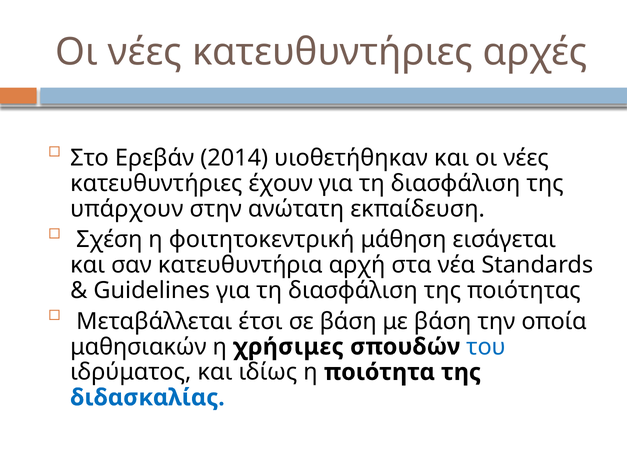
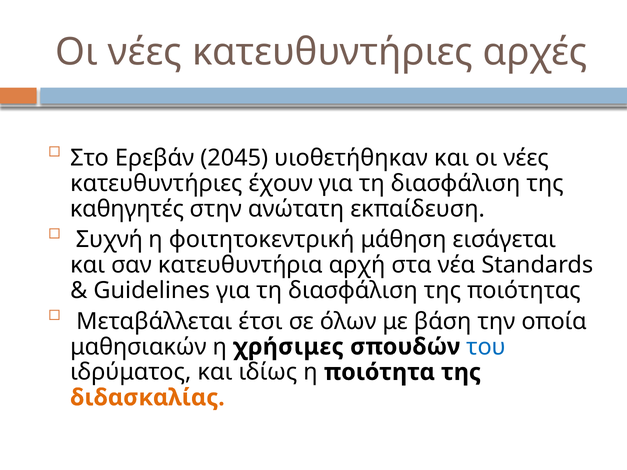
2014: 2014 -> 2045 (234, 158)
υπάρχουν: υπάρχουν -> καθηγητές (127, 209)
Σχέση: Σχέση -> Συχνή (109, 240)
σε βάση: βάση -> όλων (348, 322)
διδασκαλίας colour: blue -> orange (147, 398)
